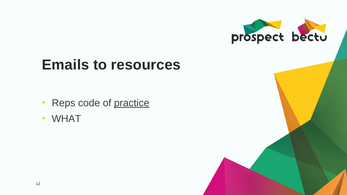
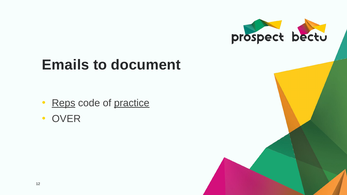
resources: resources -> document (146, 65)
Reps underline: none -> present (64, 103)
WHAT: WHAT -> OVER (66, 119)
